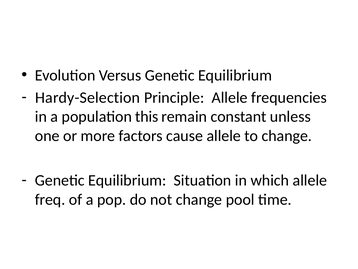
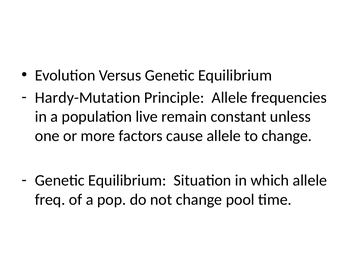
Hardy-Selection: Hardy-Selection -> Hardy-Mutation (88, 97)
this: this -> live (147, 116)
